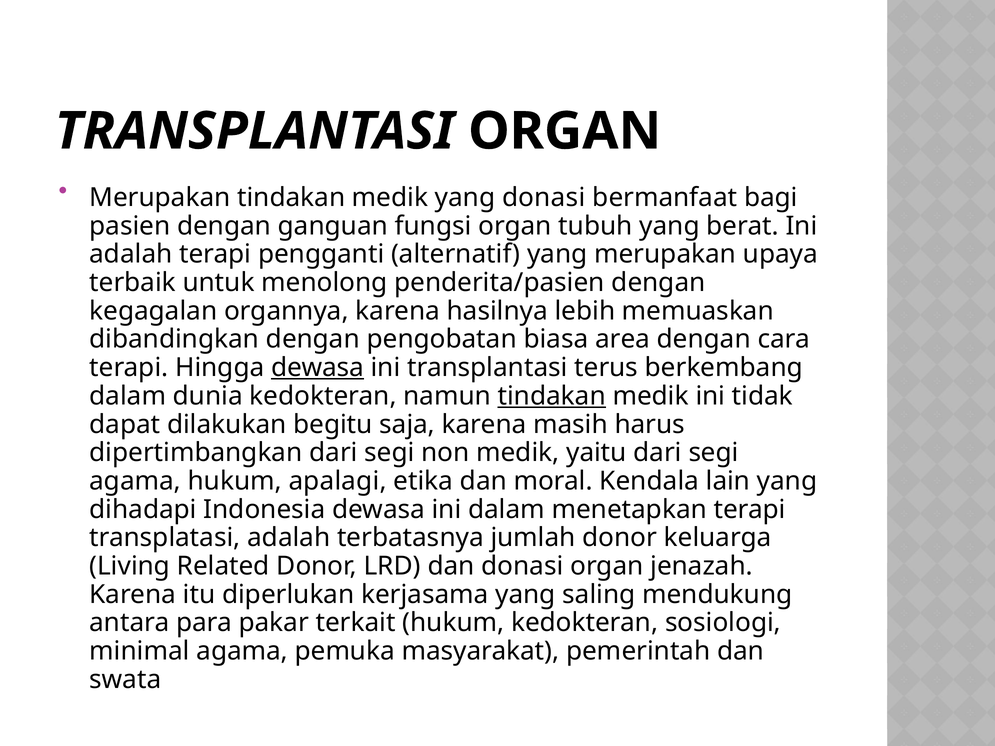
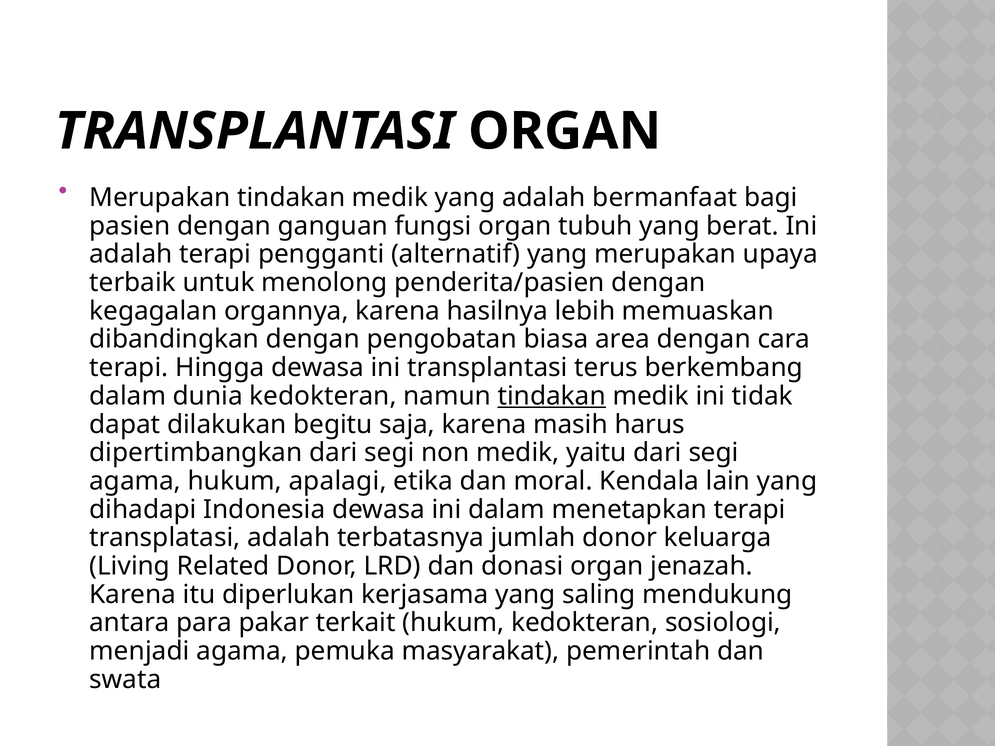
yang donasi: donasi -> adalah (544, 198)
dewasa underline: present -> none (318, 368)
minimal: minimal -> menjadi (139, 651)
